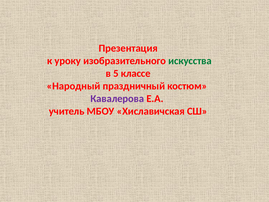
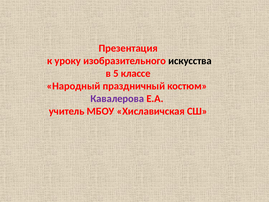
искусства colour: green -> black (190, 61)
